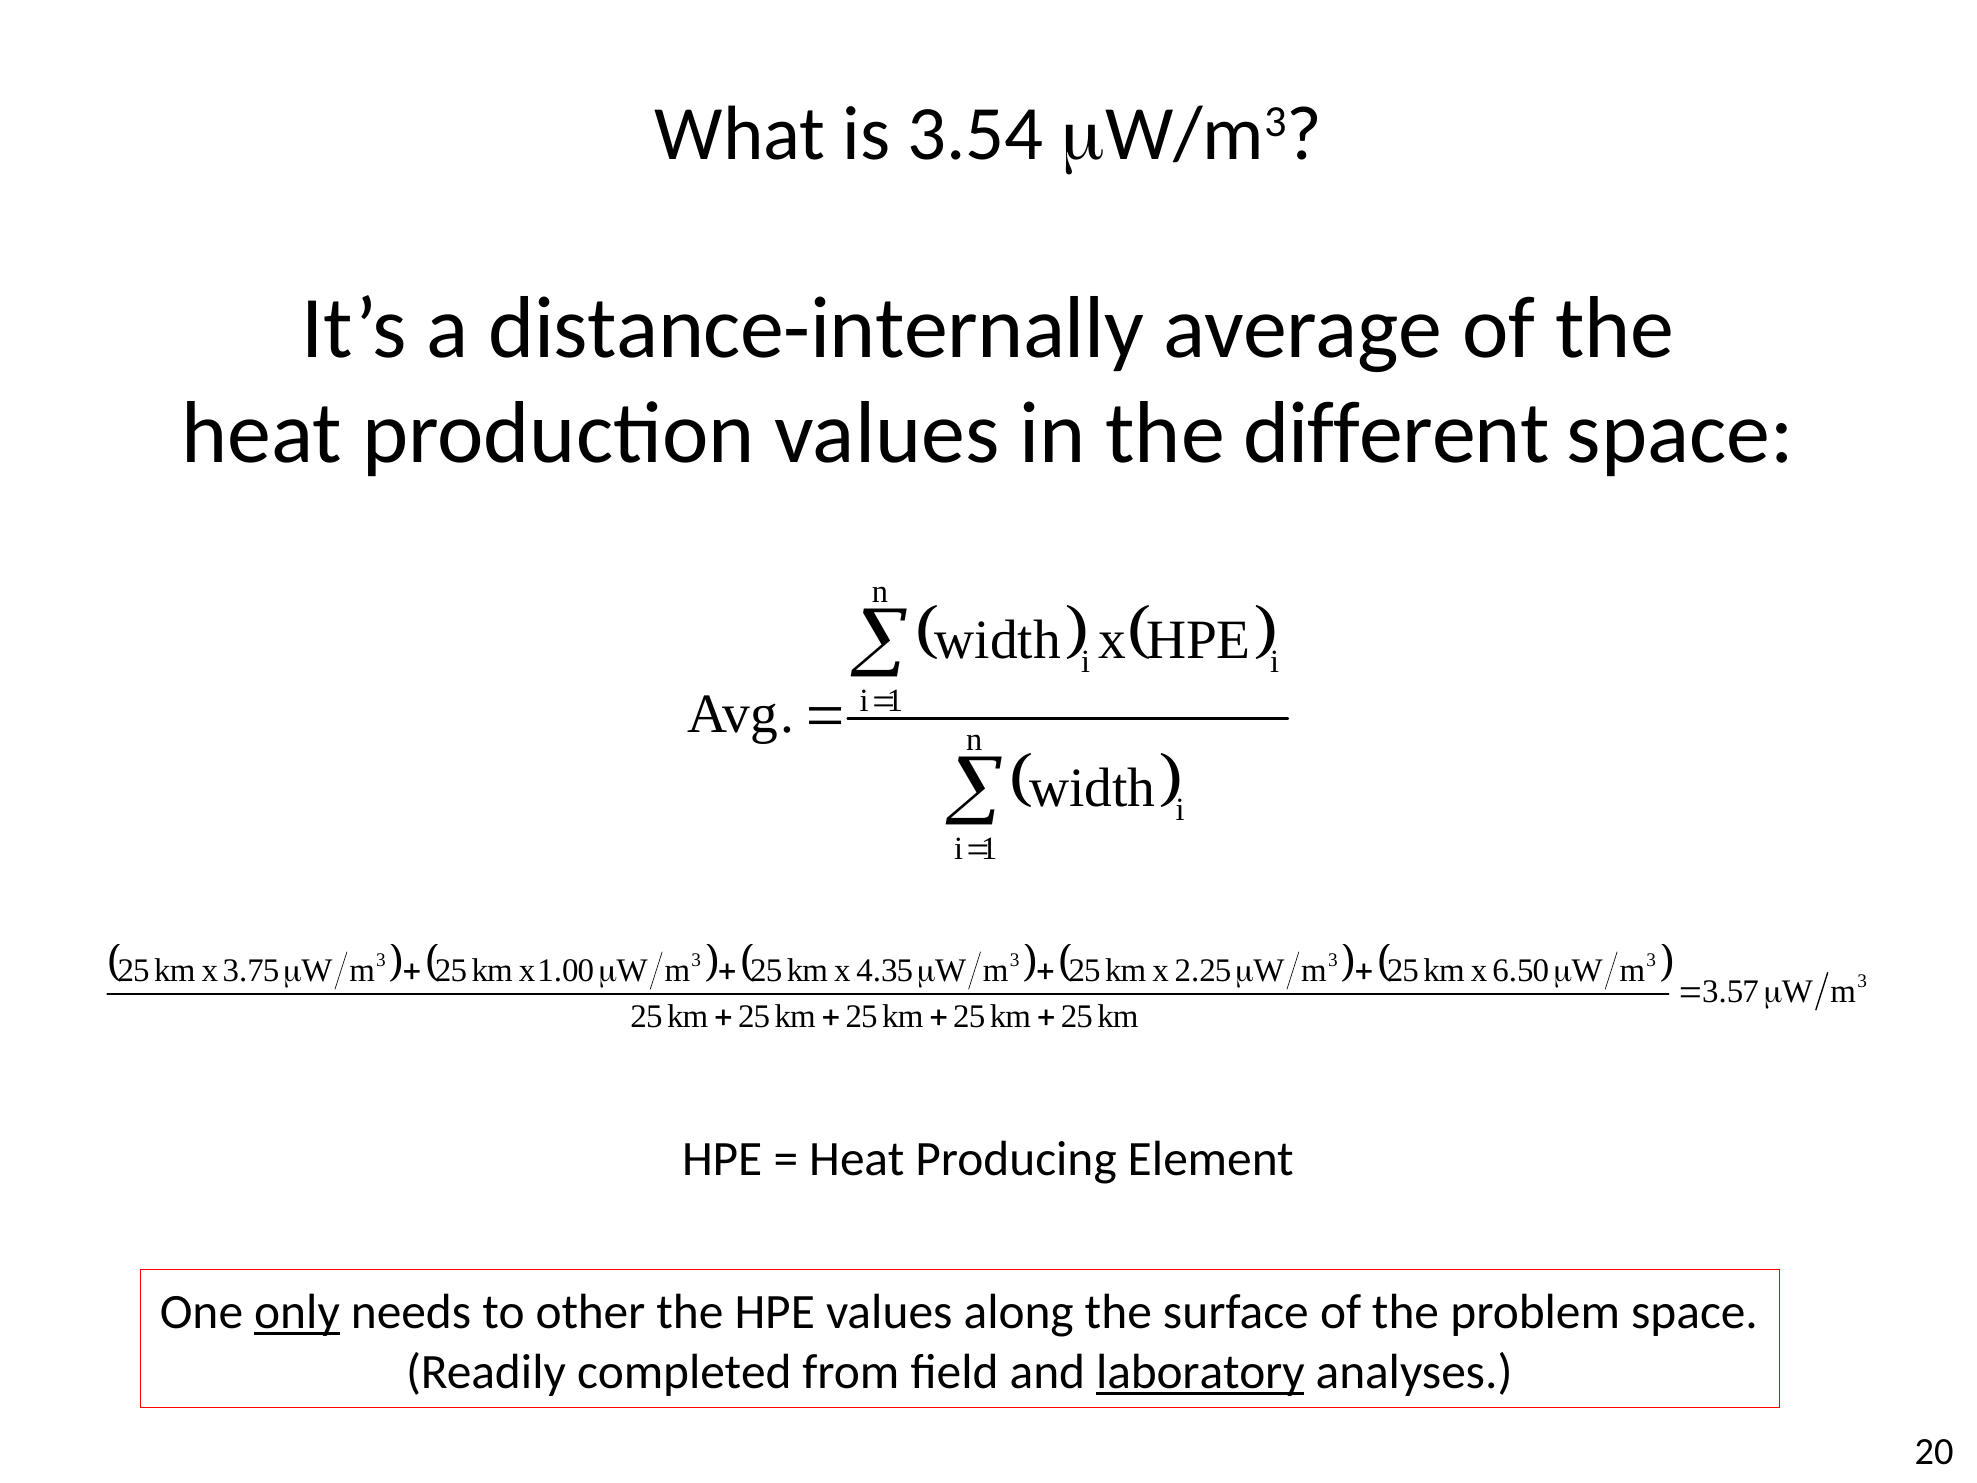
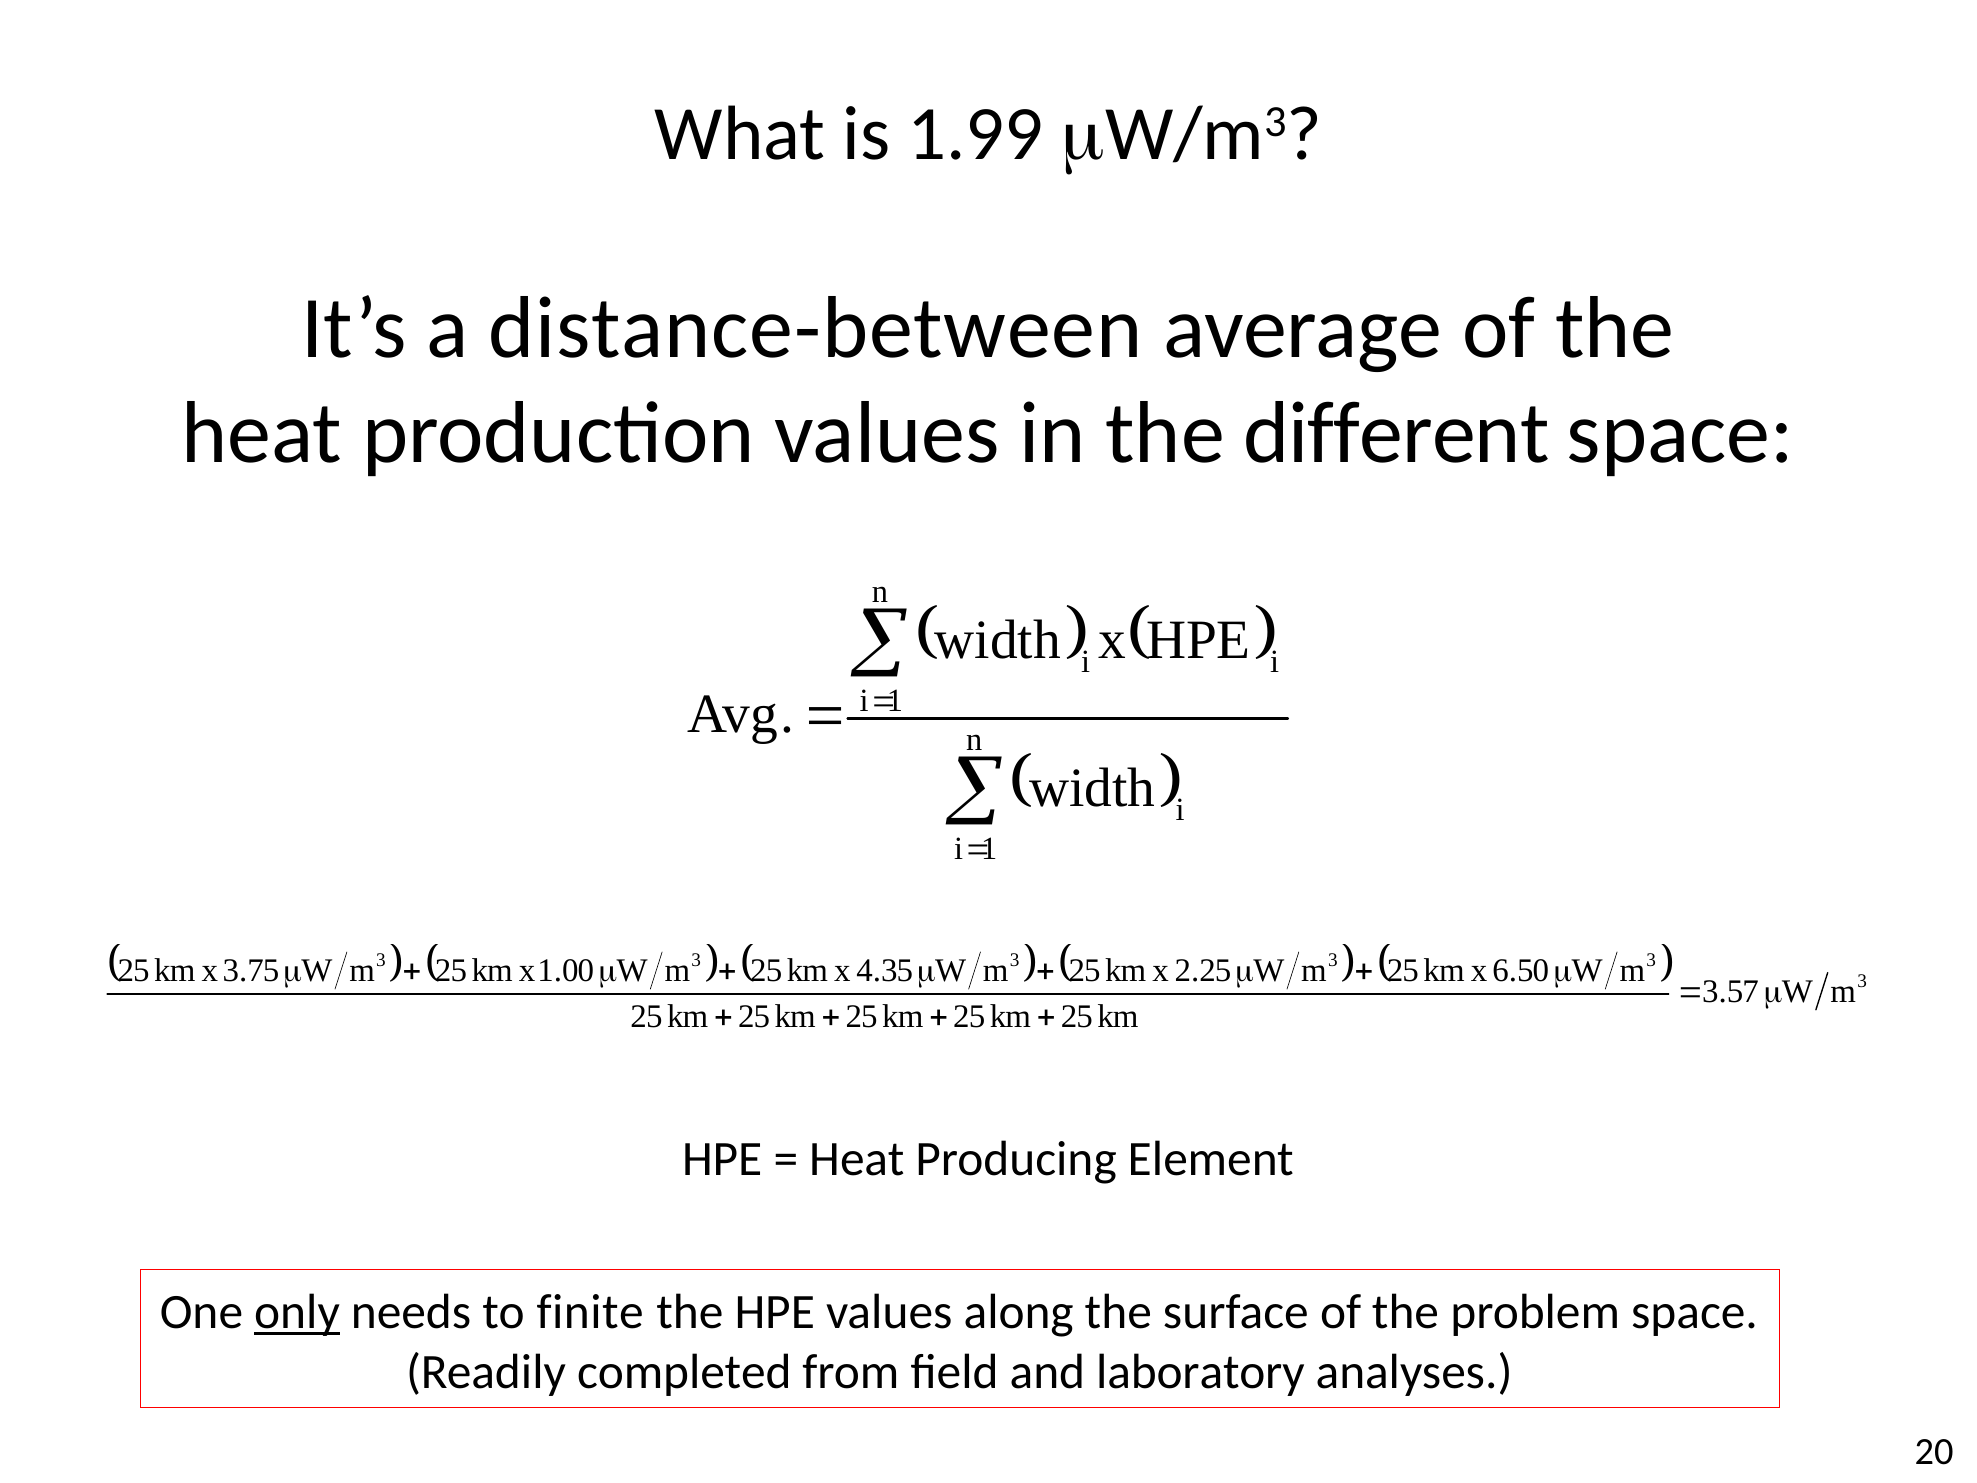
3.54: 3.54 -> 1.99 (976, 134)
distance-internally: distance-internally -> distance-between (816, 328)
other: other -> finite (590, 1312)
laboratory underline: present -> none (1200, 1372)
